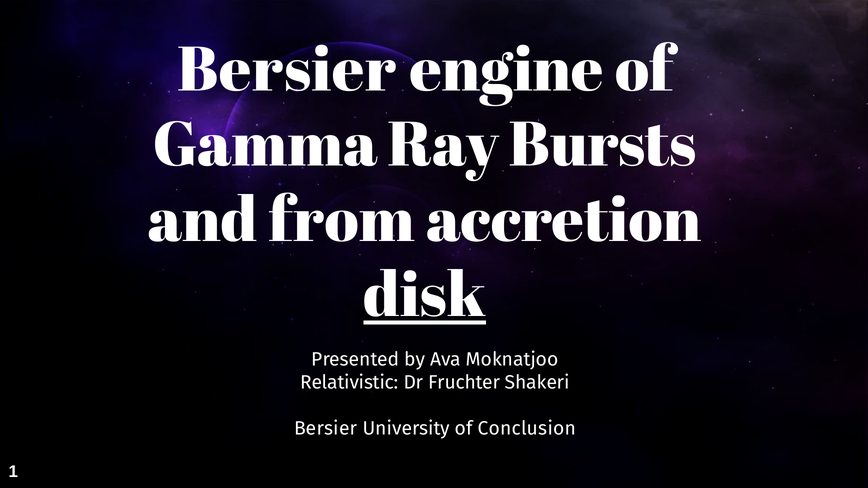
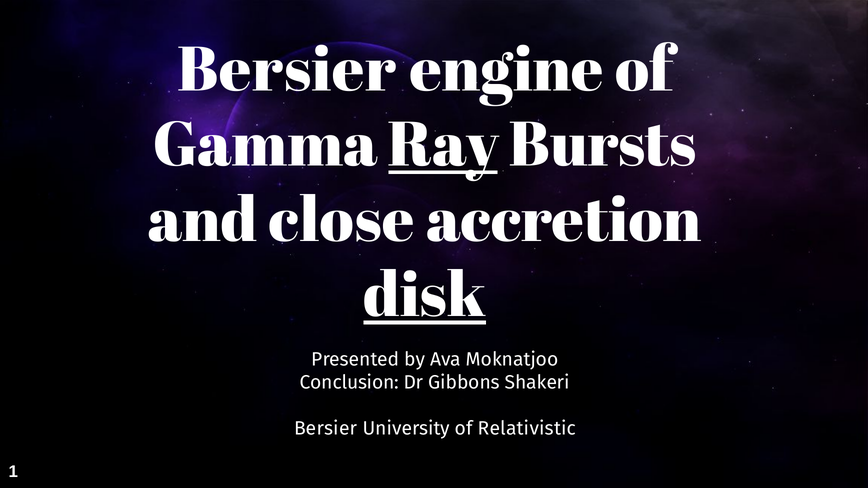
Ray underline: none -> present (443, 145)
from: from -> close (342, 221)
Relativistic: Relativistic -> Conclusion (349, 382)
Fruchter: Fruchter -> Gibbons (464, 382)
Conclusion: Conclusion -> Relativistic (527, 429)
